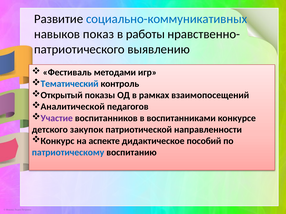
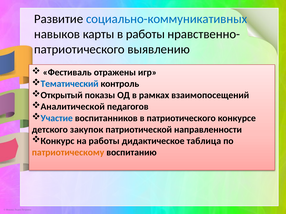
показ: показ -> карты (99, 34)
методами: методами -> отражены (115, 73)
Участие colour: purple -> blue (57, 118)
в воспитанниками: воспитанниками -> патриотического (181, 118)
на аспекте: аспекте -> работы (104, 141)
пособий: пособий -> таблица (204, 141)
патриотическому colour: blue -> orange (68, 153)
